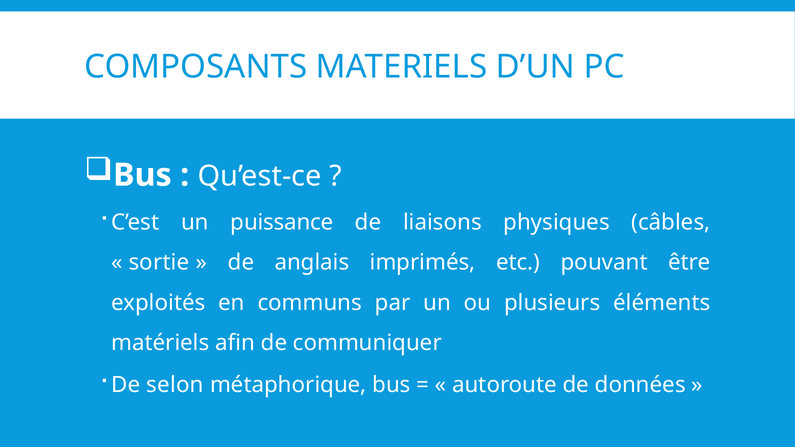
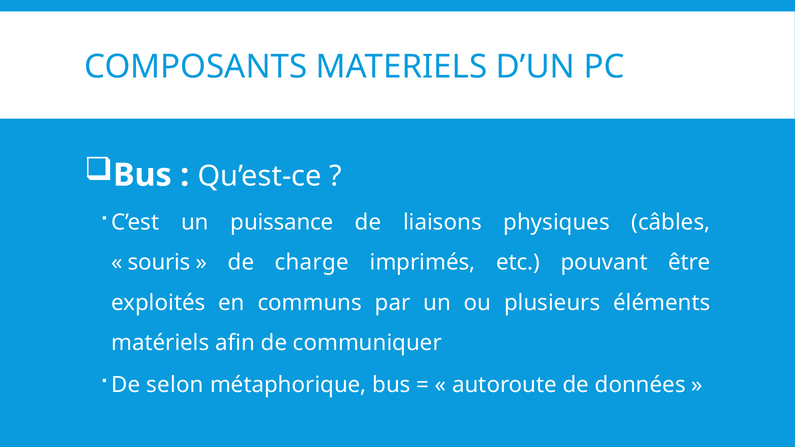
sortie: sortie -> souris (159, 263)
anglais: anglais -> charge (312, 263)
